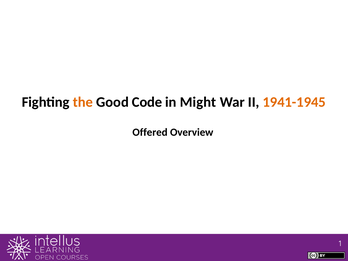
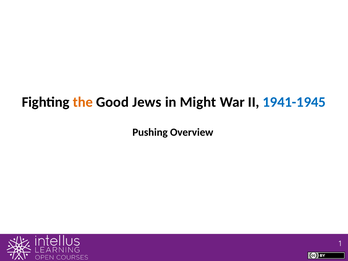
Code: Code -> Jews (147, 102)
1941-1945 colour: orange -> blue (294, 102)
Offered: Offered -> Pushing (150, 132)
